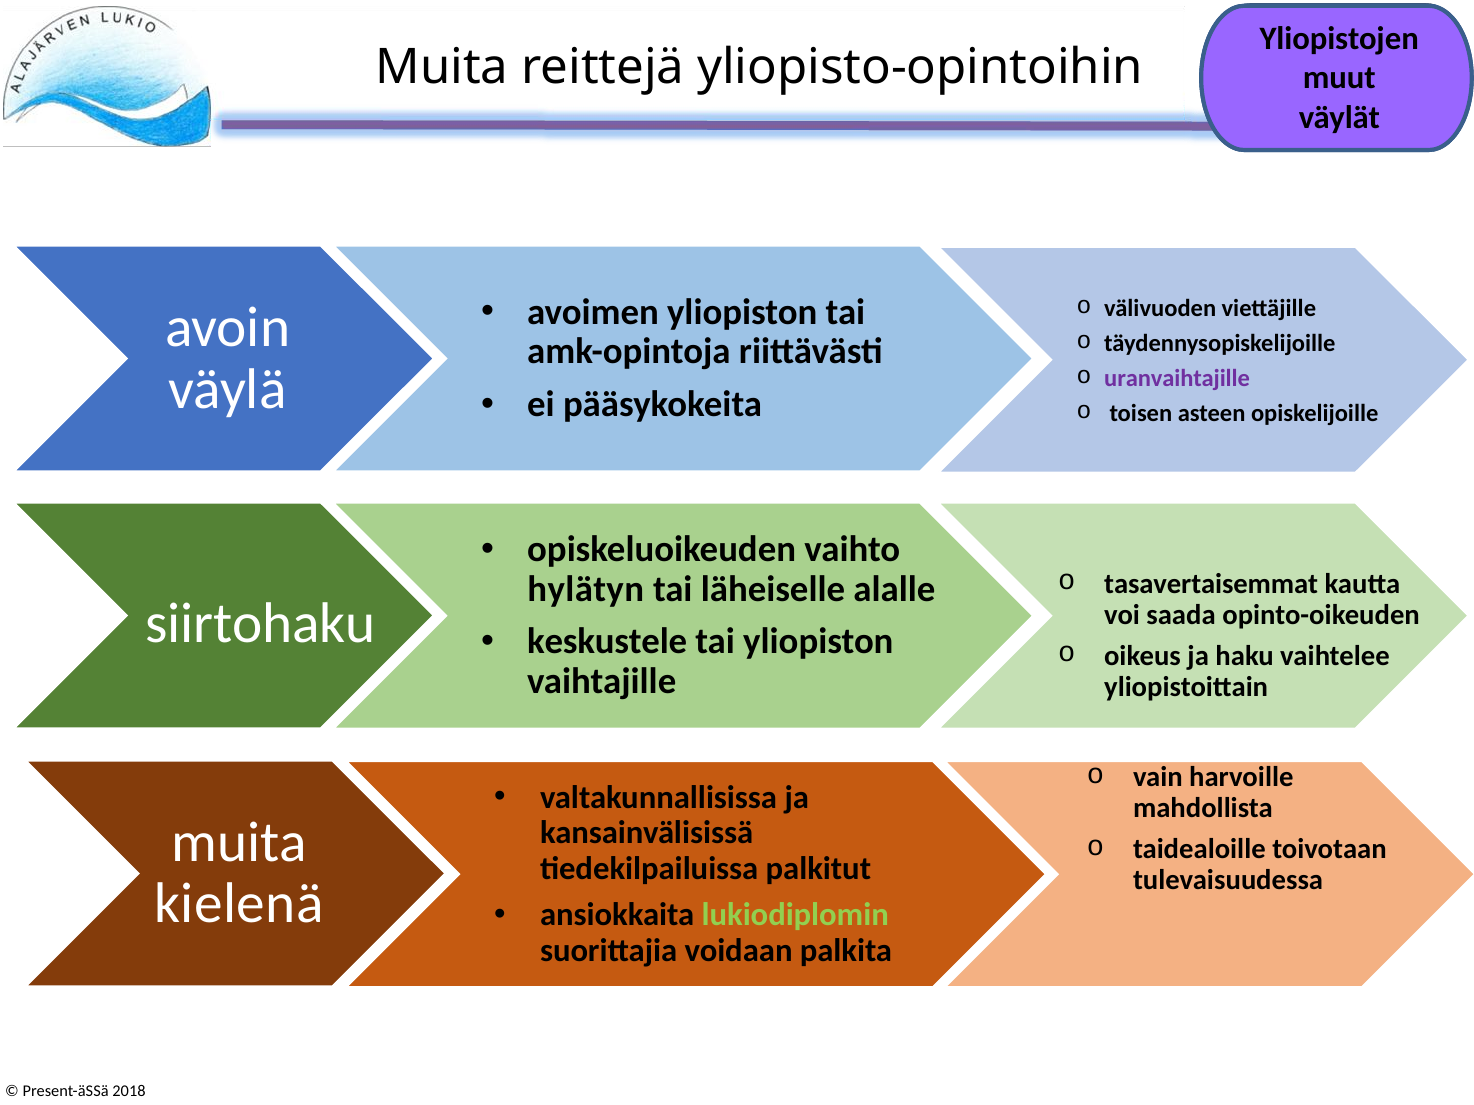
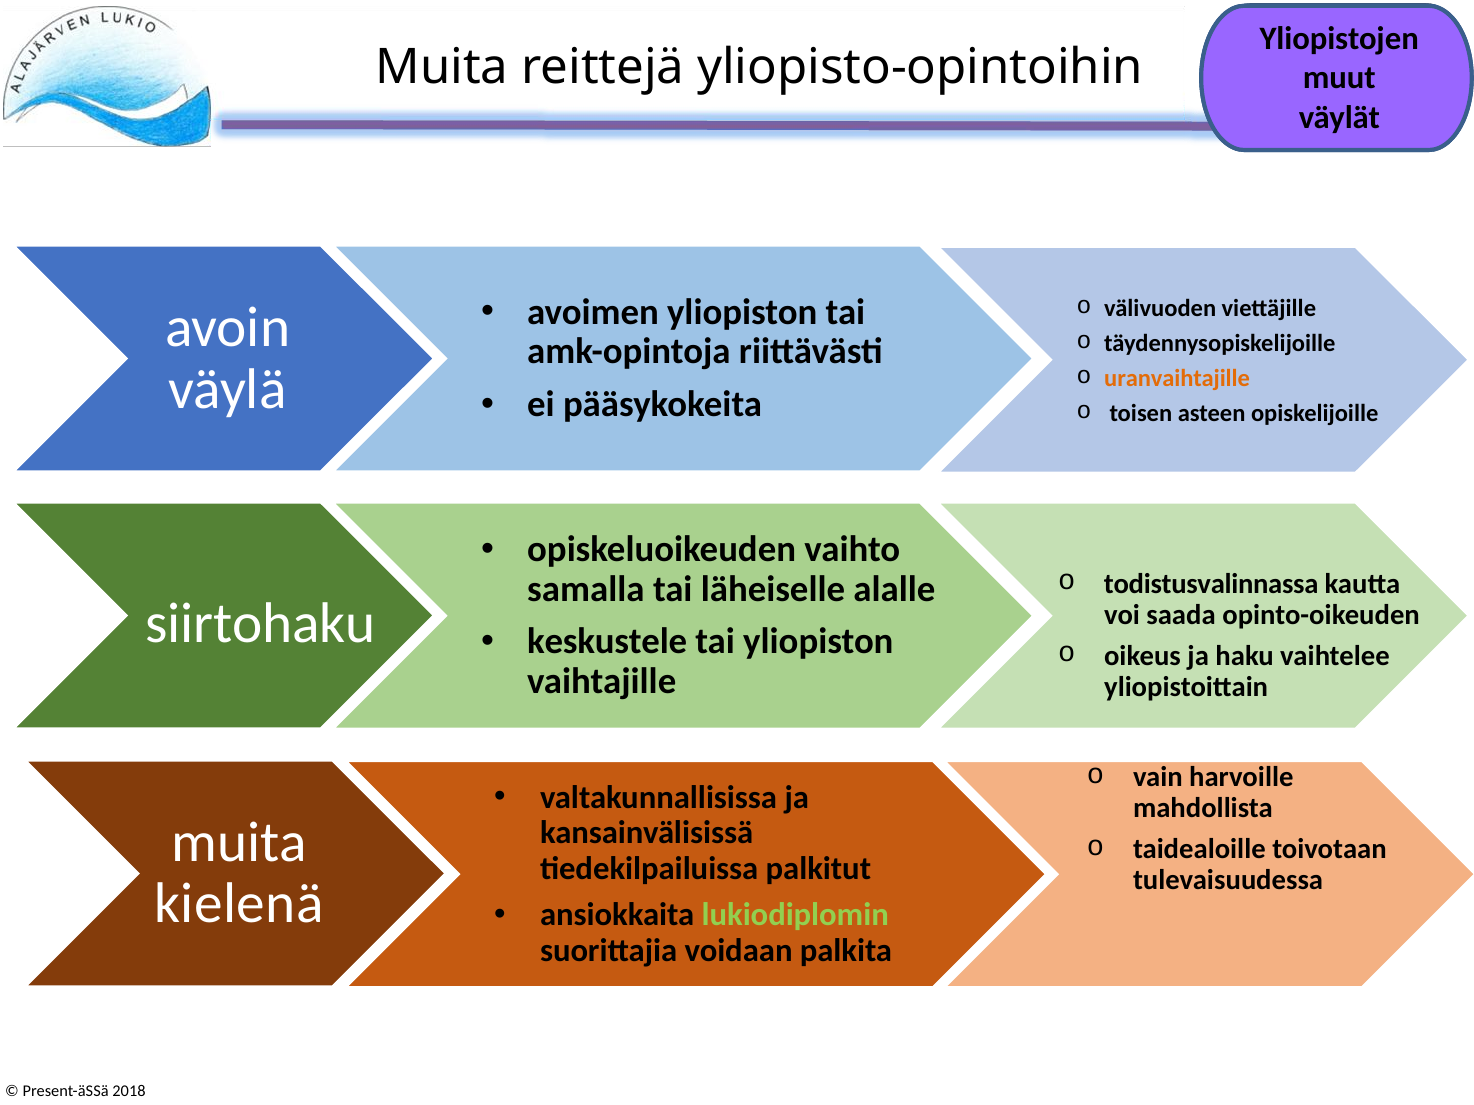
uranvaihtajille colour: purple -> orange (1177, 379)
tasavertaisemmat: tasavertaisemmat -> todistusvalinnassa (1211, 584)
hylätyn: hylätyn -> samalla (586, 589)
